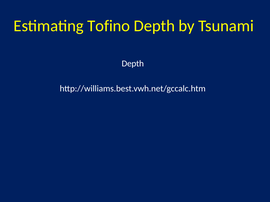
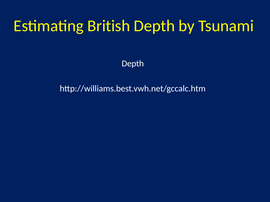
Tofino: Tofino -> British (109, 26)
